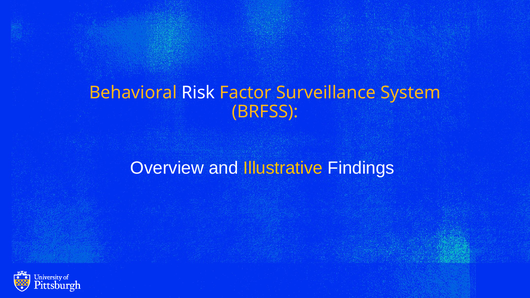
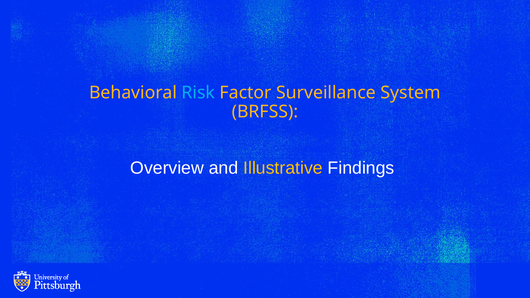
Risk colour: white -> light blue (198, 93)
